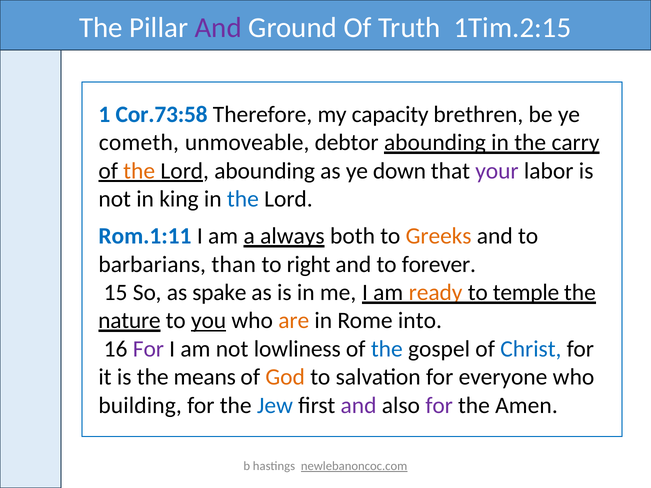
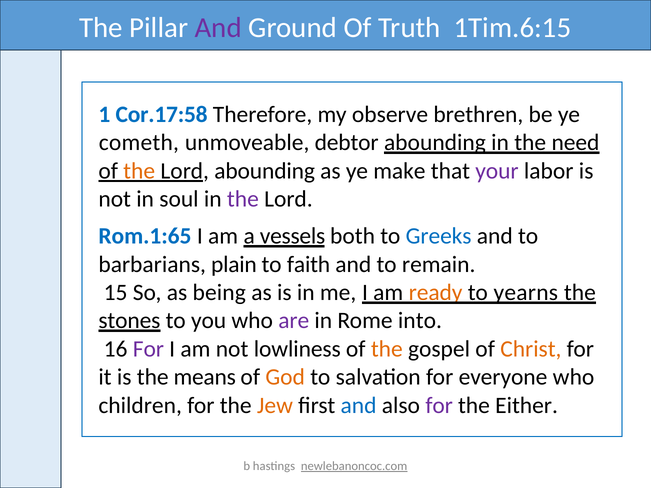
1Tim.2:15: 1Tim.2:15 -> 1Tim.6:15 (512, 28)
Cor.73:58: Cor.73:58 -> Cor.17:58 (162, 114)
capacity: capacity -> observe (390, 114)
carry: carry -> need (575, 143)
down: down -> make (399, 171)
king: king -> soul (179, 199)
the colour: blue -> purple (243, 199)
Rom.1:11: Rom.1:11 -> Rom.1:65 (145, 236)
always: always -> vessels (293, 236)
Greeks colour: orange -> blue (439, 236)
than: than -> plain (234, 265)
right: right -> faith (309, 265)
forever: forever -> remain (439, 265)
spake: spake -> being (219, 293)
temple: temple -> yearns (526, 293)
nature: nature -> stones (129, 321)
you underline: present -> none (209, 321)
are colour: orange -> purple (294, 321)
the colour: blue -> orange (387, 349)
Christ colour: blue -> orange (531, 349)
building: building -> children (140, 405)
Jew colour: blue -> orange (275, 405)
and colour: purple -> blue (359, 405)
Amen: Amen -> Either (527, 405)
